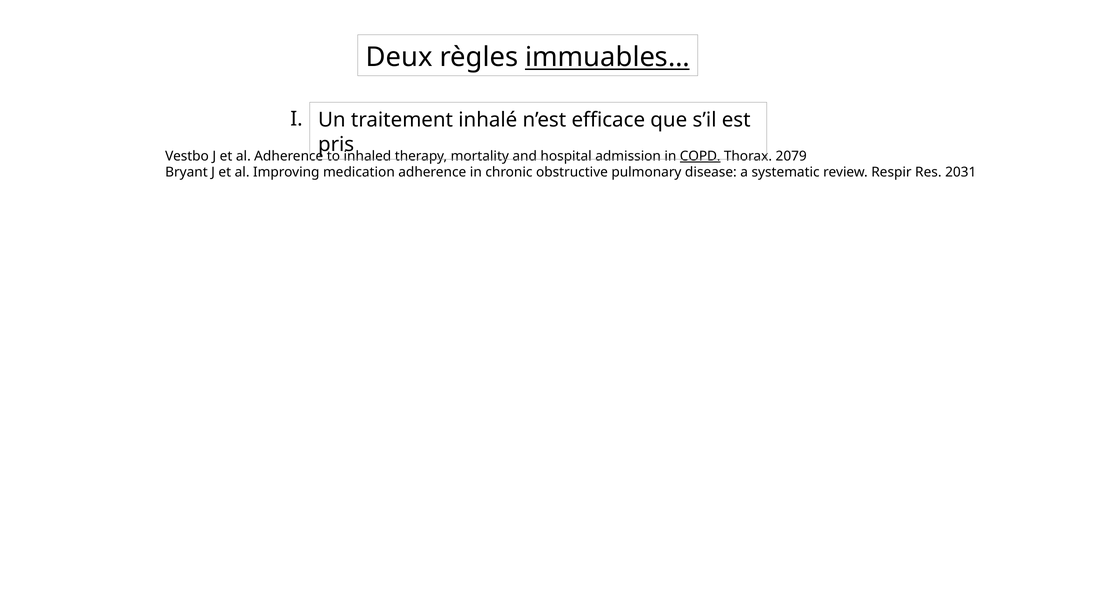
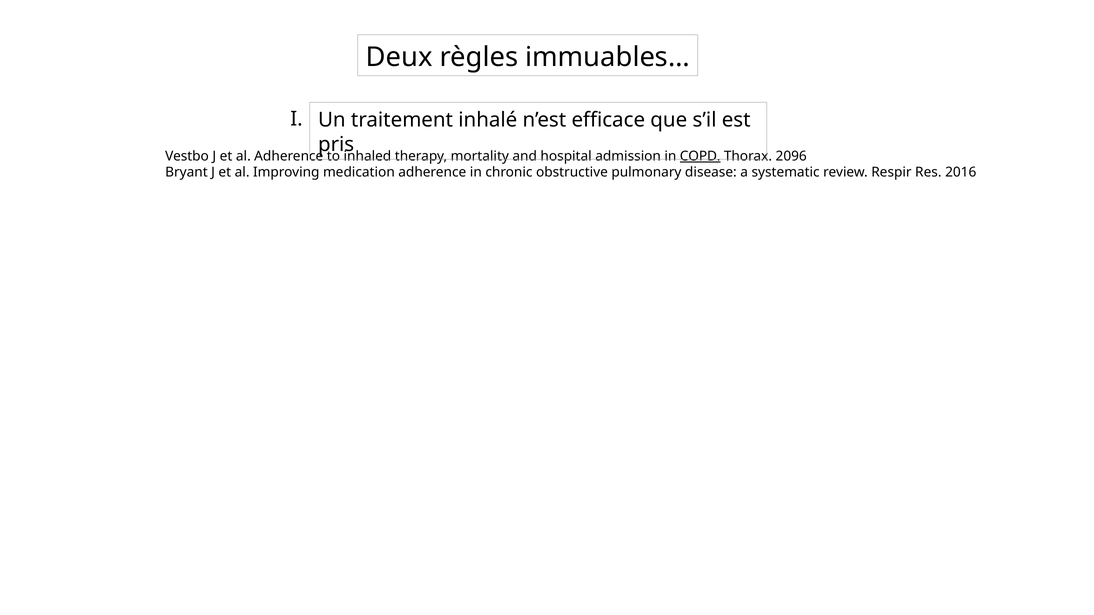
immuables… underline: present -> none (607, 57)
2079: 2079 -> 2096 (791, 156)
2031: 2031 -> 2016 (961, 173)
